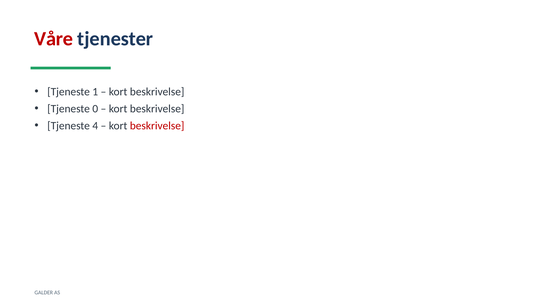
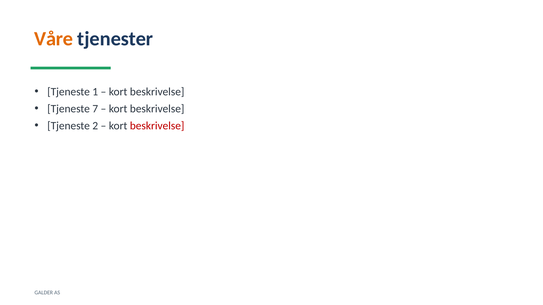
Våre colour: red -> orange (54, 39)
0: 0 -> 7 (95, 109)
4: 4 -> 2 (95, 126)
